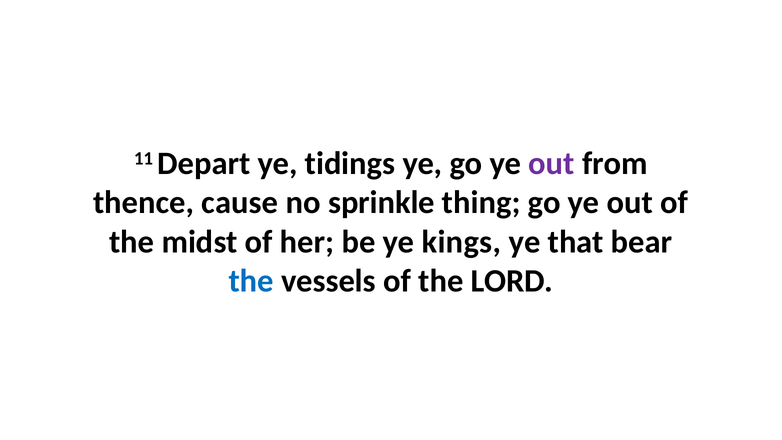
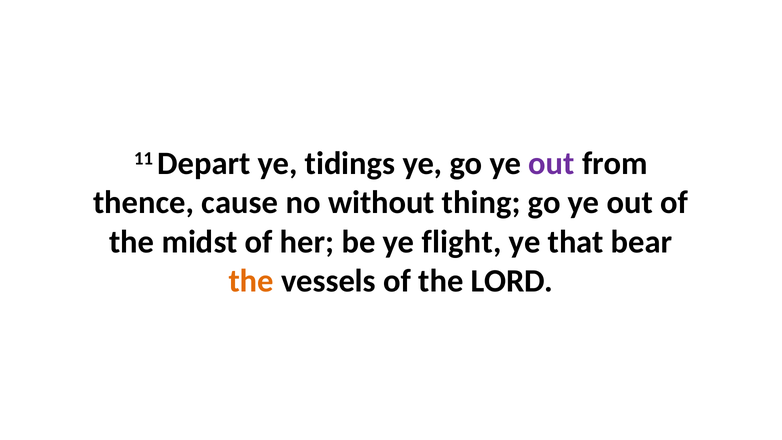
sprinkle: sprinkle -> without (381, 203)
kings: kings -> flight (462, 242)
the colour: blue -> orange (251, 281)
